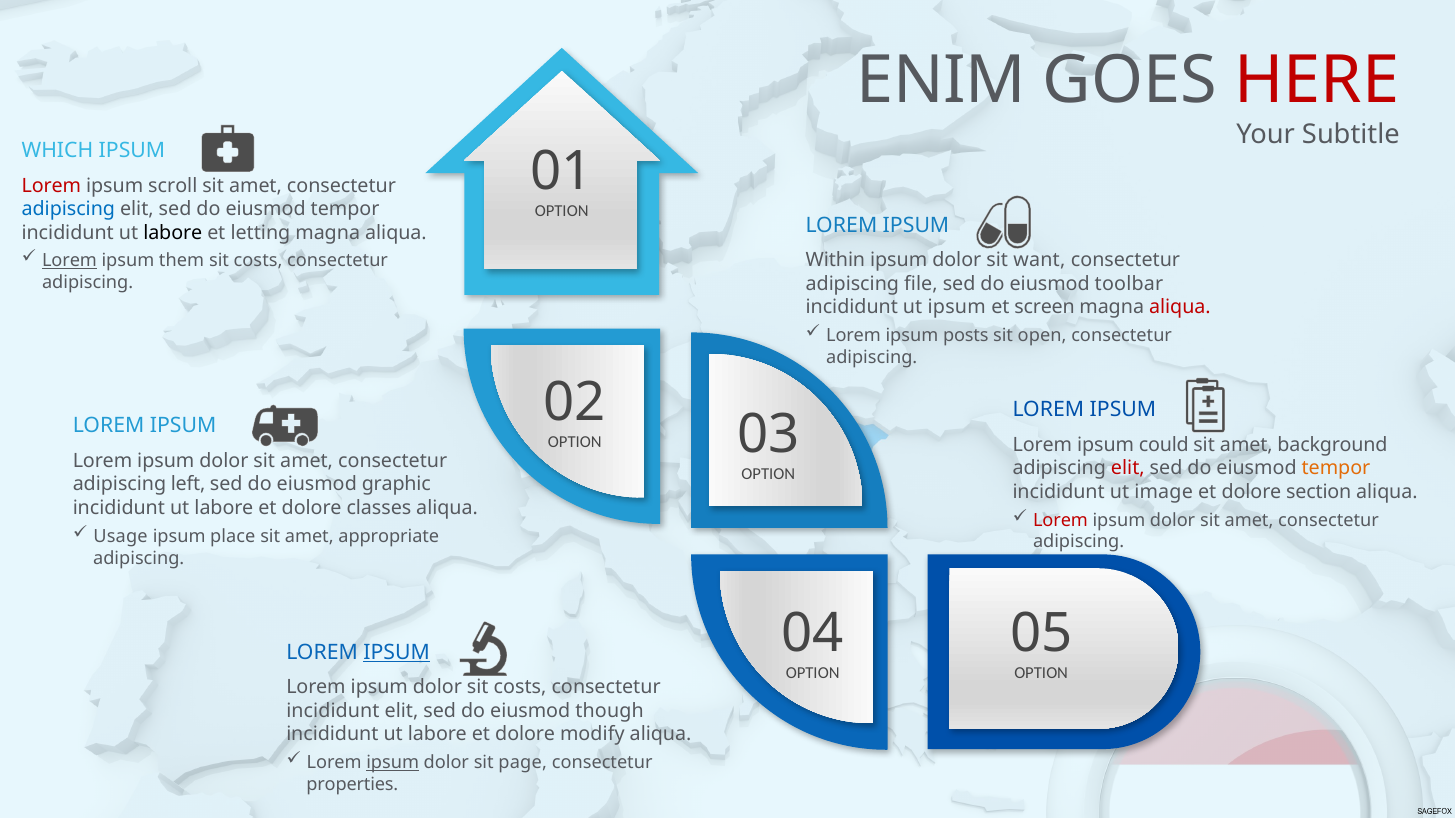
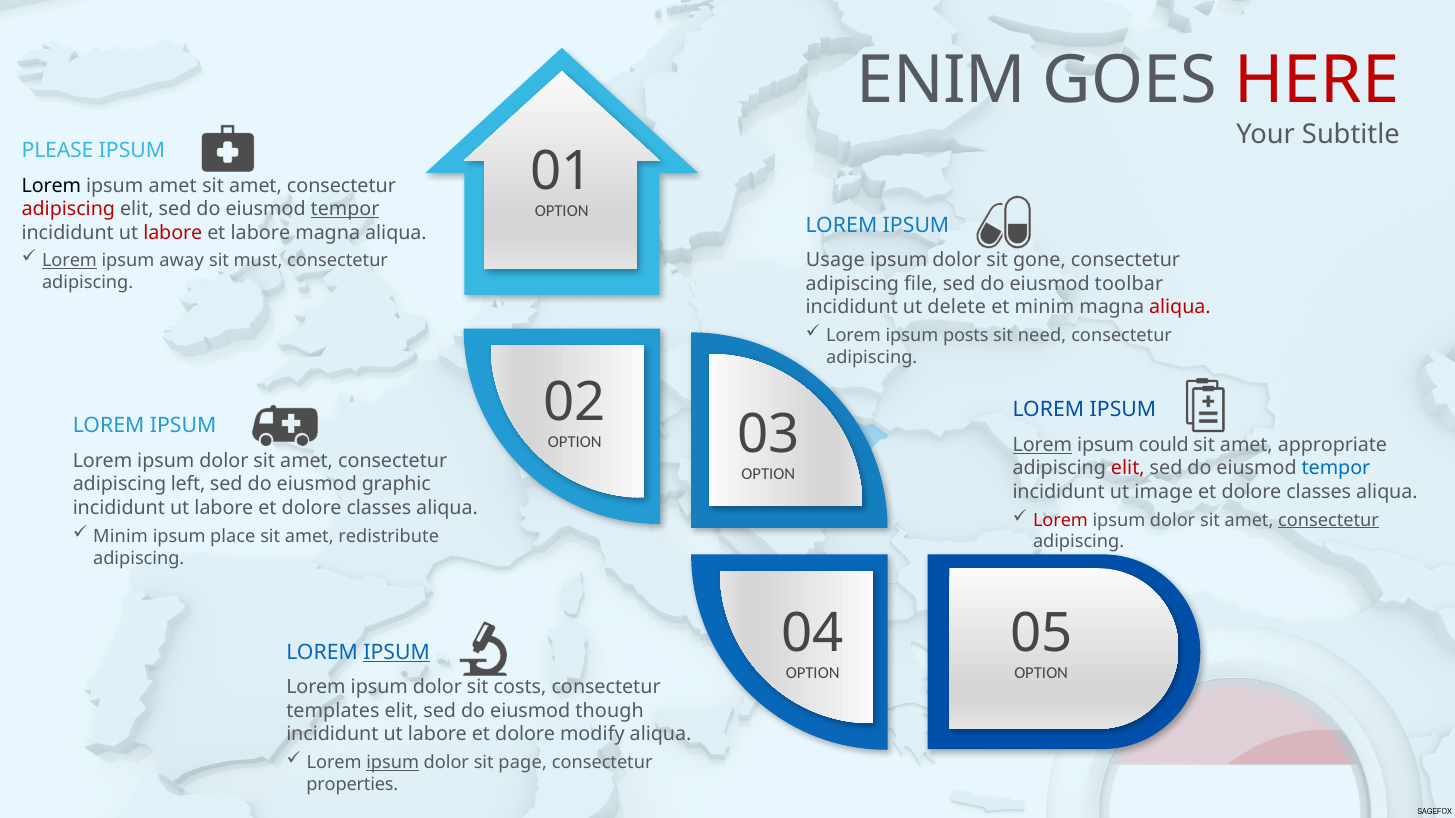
WHICH: WHICH -> PLEASE (58, 151)
Lorem colour: red -> black (51, 186)
ipsum scroll: scroll -> amet (173, 186)
adipiscing colour: blue -> red (68, 209)
tempor underline: none -> present (345, 209)
labore colour: black -> red (173, 233)
et letting: letting -> labore (260, 233)
them: them -> away (182, 261)
costs: costs -> must (258, 261)
Within: Within -> Usage (835, 260)
want: want -> gone (1039, 260)
ut ipsum: ipsum -> delete (957, 308)
et screen: screen -> minim (1044, 308)
open: open -> need (1042, 336)
Lorem underline: none -> present (1042, 445)
background: background -> appropriate (1332, 445)
tempor colour: orange -> blue (1336, 469)
section: section -> classes (1319, 492)
consectetur underline: none -> present (1329, 520)
Usage: Usage -> Minim (121, 536)
appropriate: appropriate -> redistribute (389, 536)
incididunt: incididunt -> templates (333, 711)
